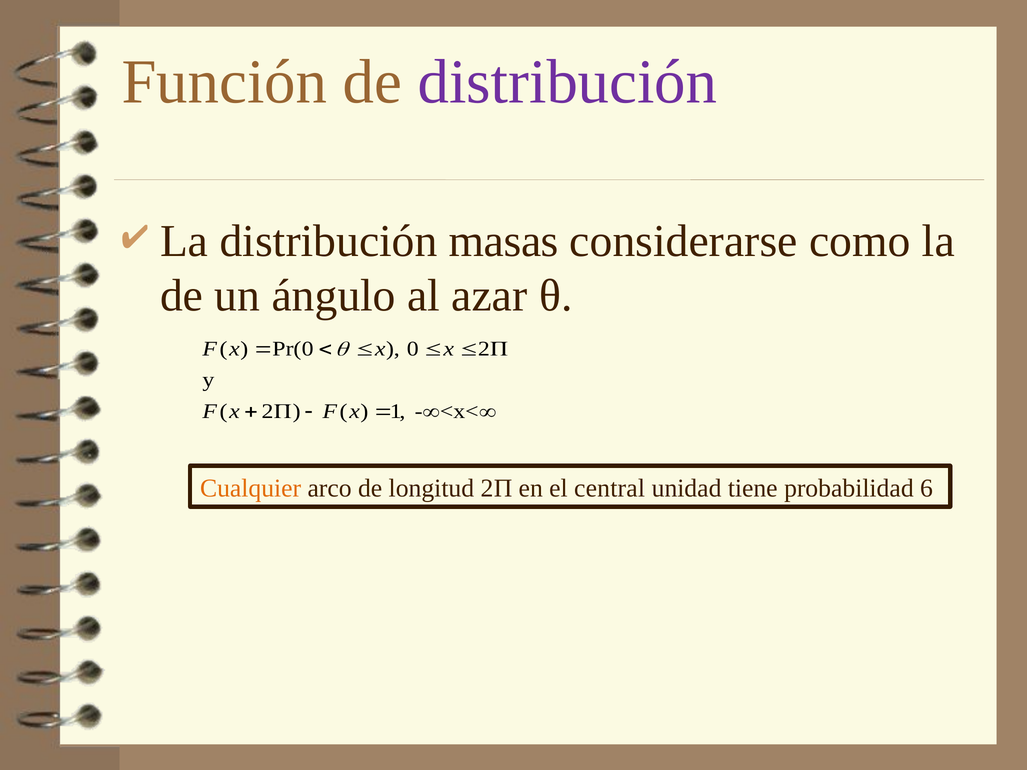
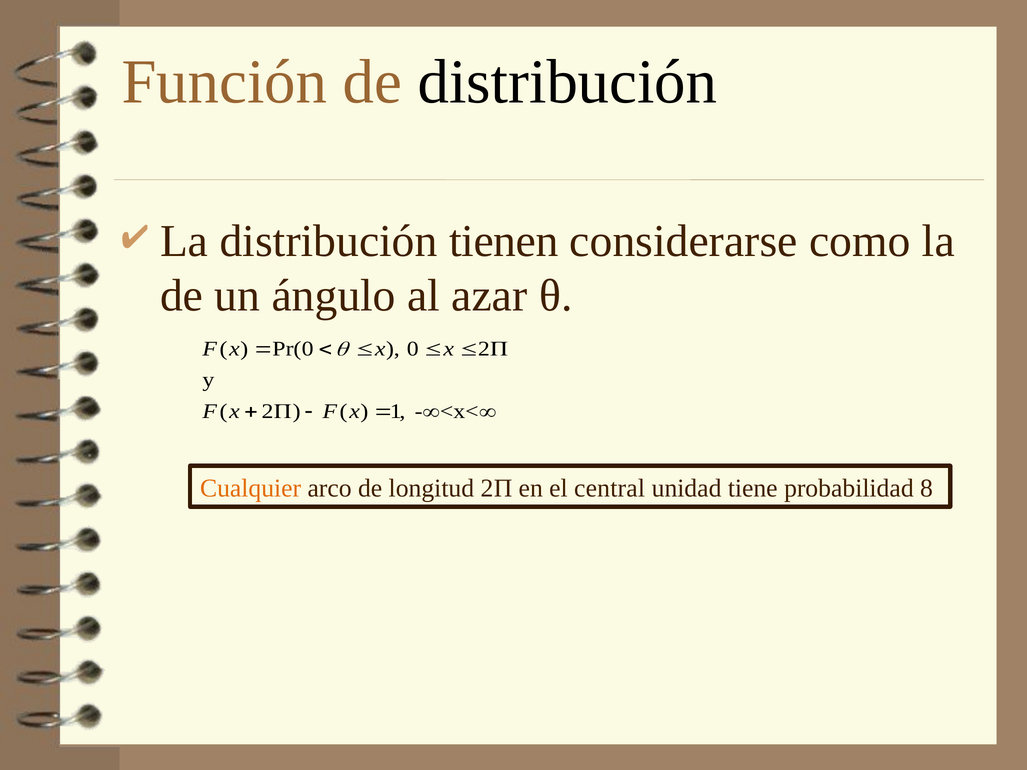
distribución colour: purple -> black (567, 82)
masas: masas -> tienen (504, 241)
6: 6 -> 8 (926, 488)
